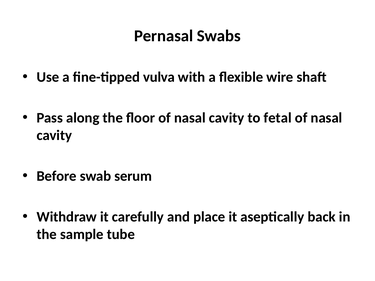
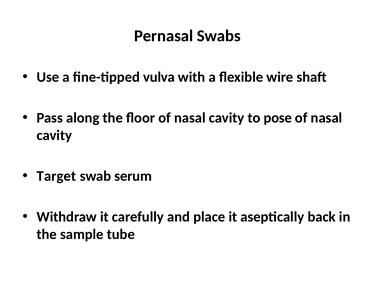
fetal: fetal -> pose (278, 118)
Before: Before -> Target (56, 176)
